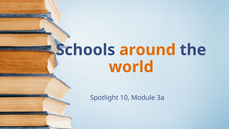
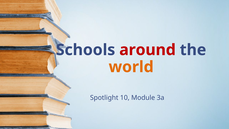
around colour: orange -> red (148, 50)
